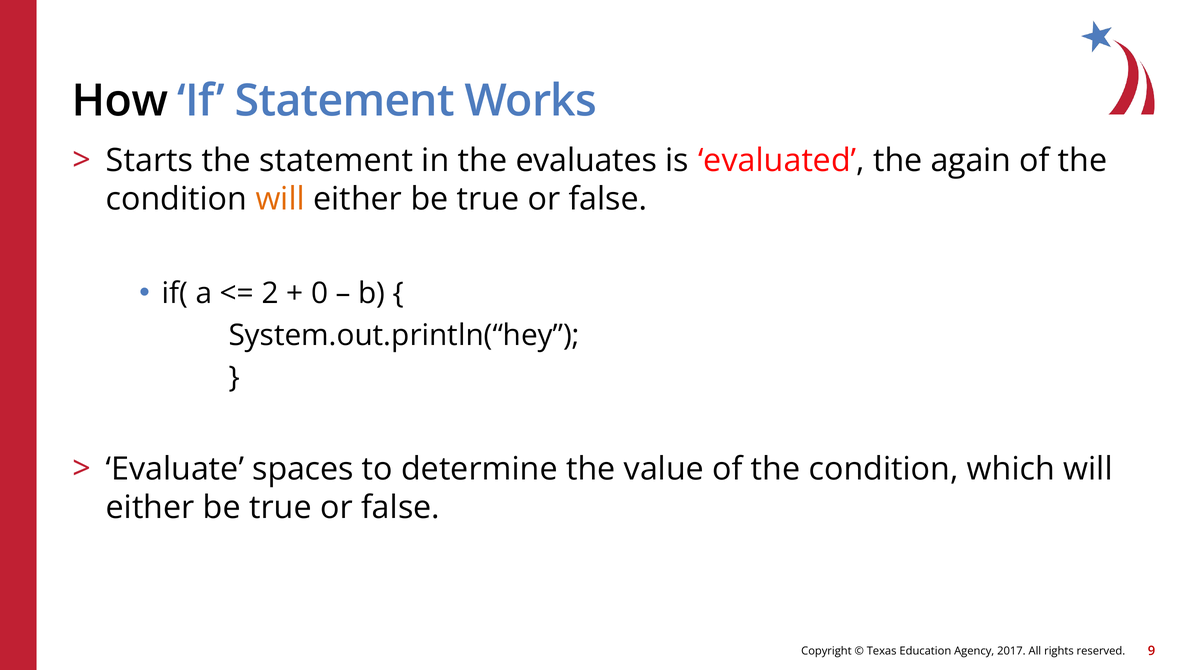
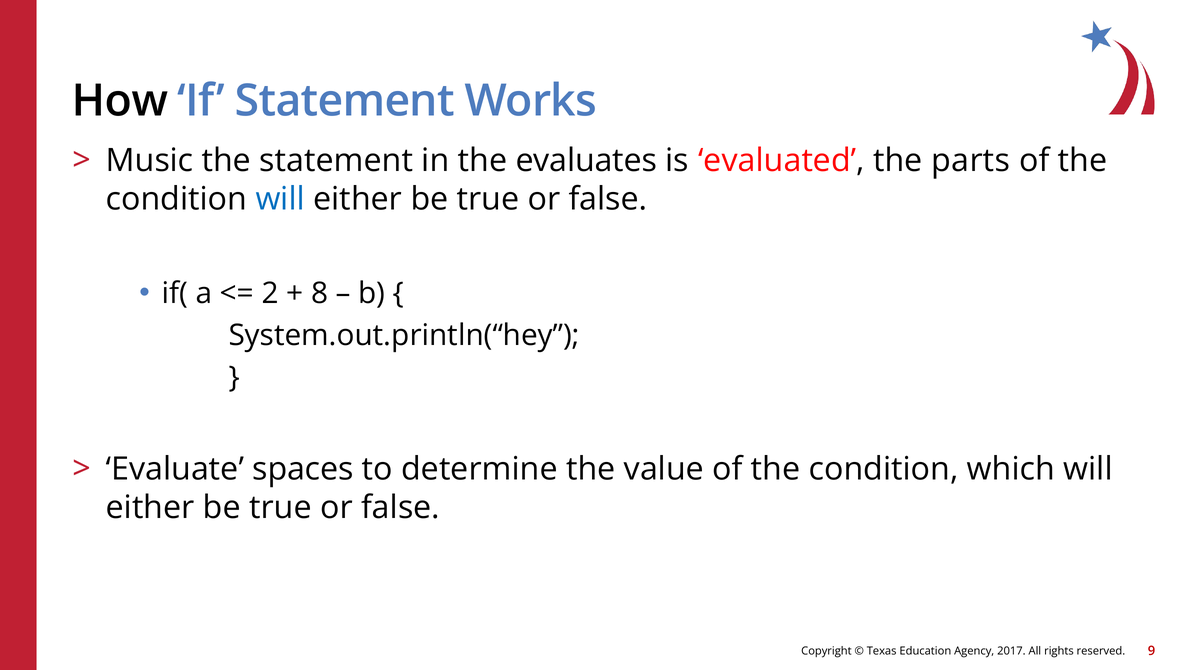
Starts: Starts -> Music (150, 160)
again: again -> parts (971, 160)
will colour: orange -> blue (280, 199)
0: 0 -> 8 (320, 293)
